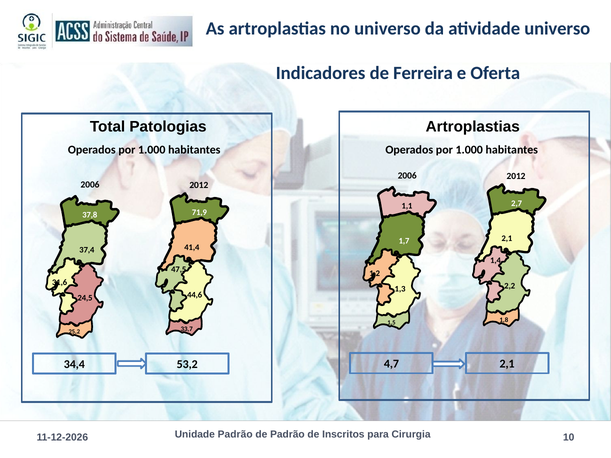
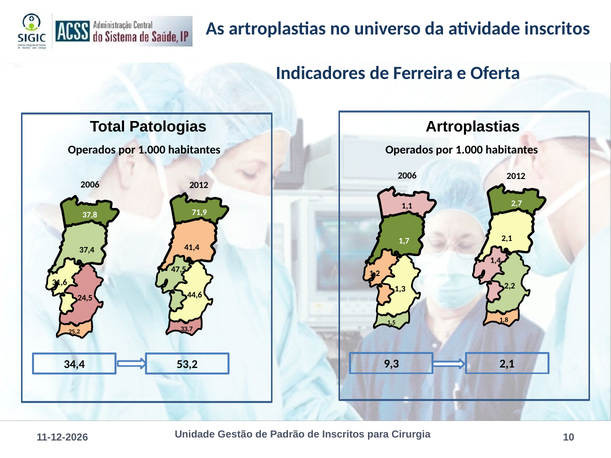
atividade universo: universo -> inscritos (557, 28)
4,7: 4,7 -> 9,3 (391, 364)
Unidade Padrão: Padrão -> Gestão (235, 434)
